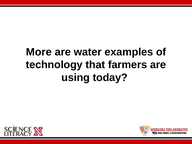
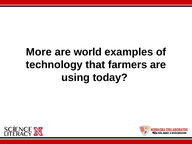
water: water -> world (88, 52)
